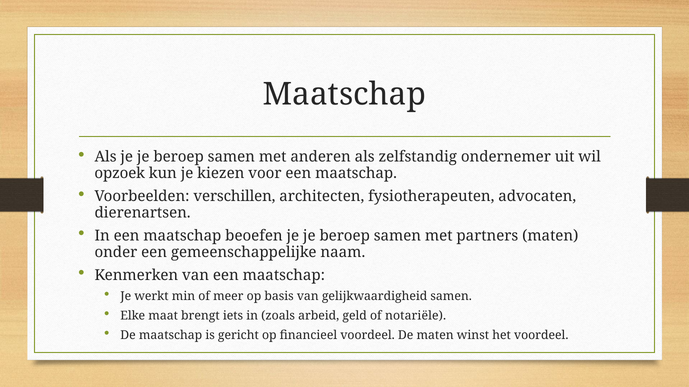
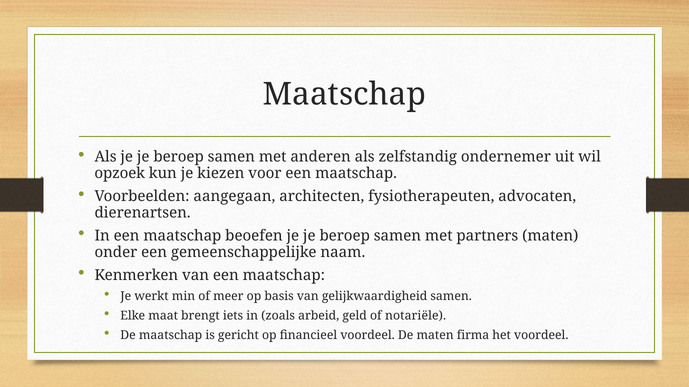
verschillen: verschillen -> aangegaan (234, 197)
winst: winst -> firma (473, 336)
